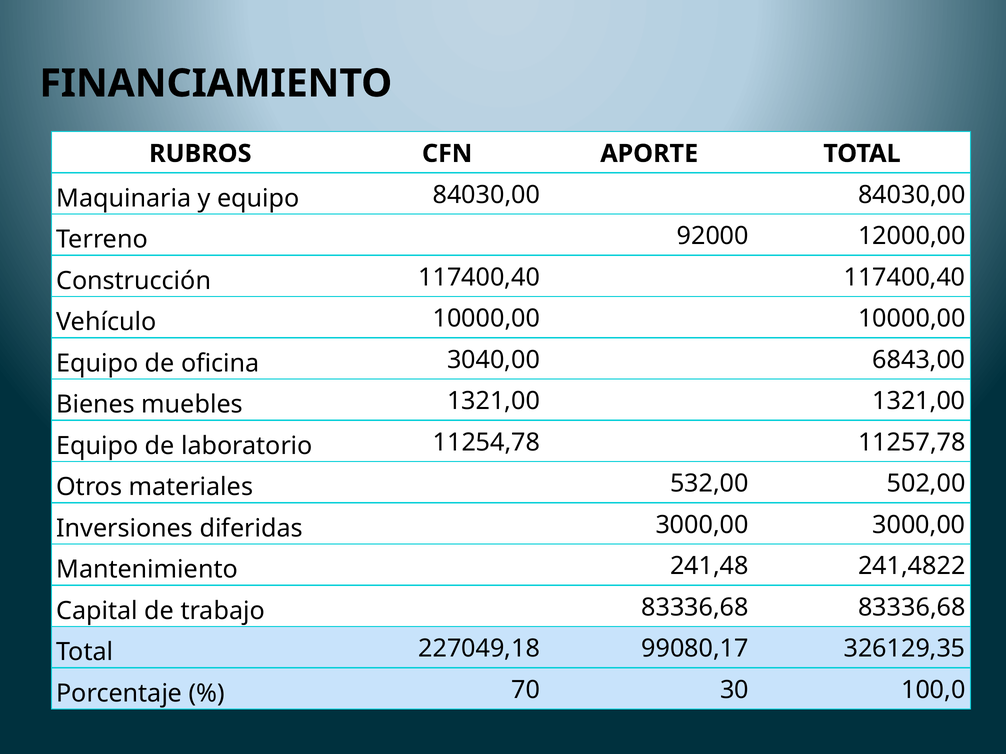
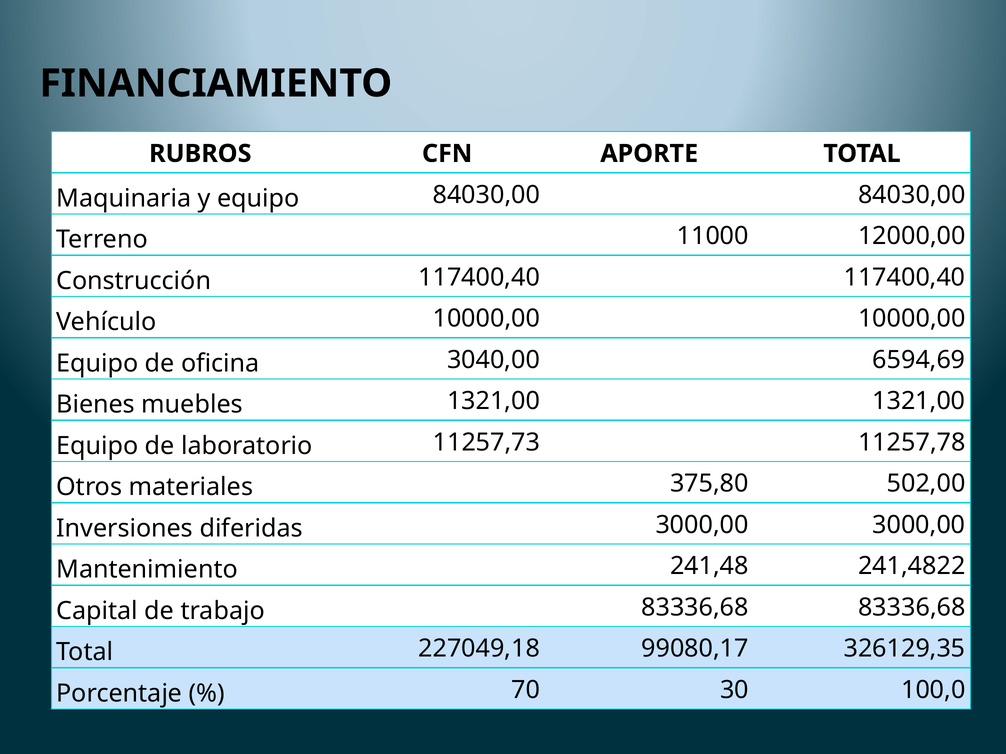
92000: 92000 -> 11000 (713, 236)
6843,00: 6843,00 -> 6594,69 (919, 360)
11254,78: 11254,78 -> 11257,73 (486, 443)
532,00: 532,00 -> 375,80 (709, 484)
